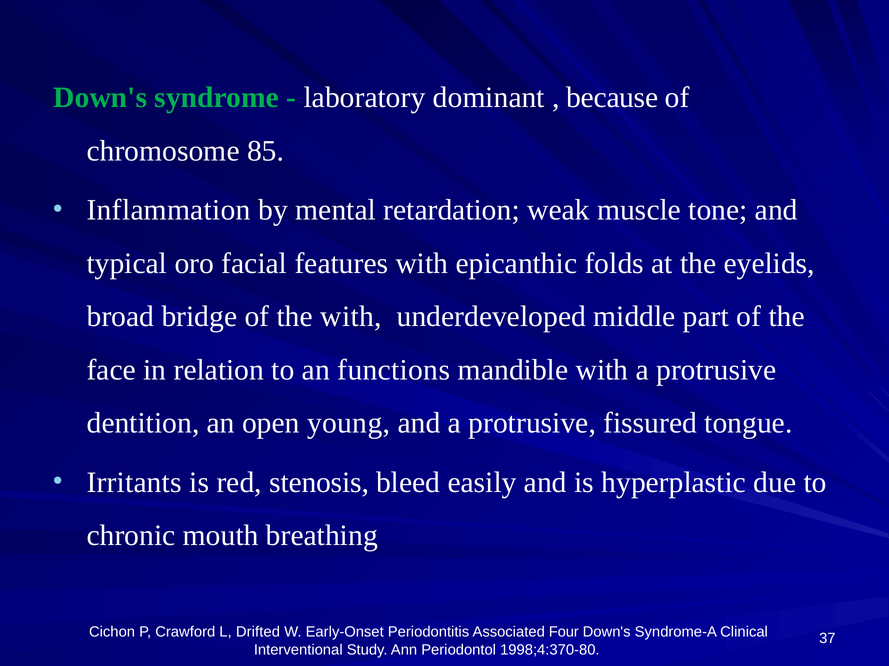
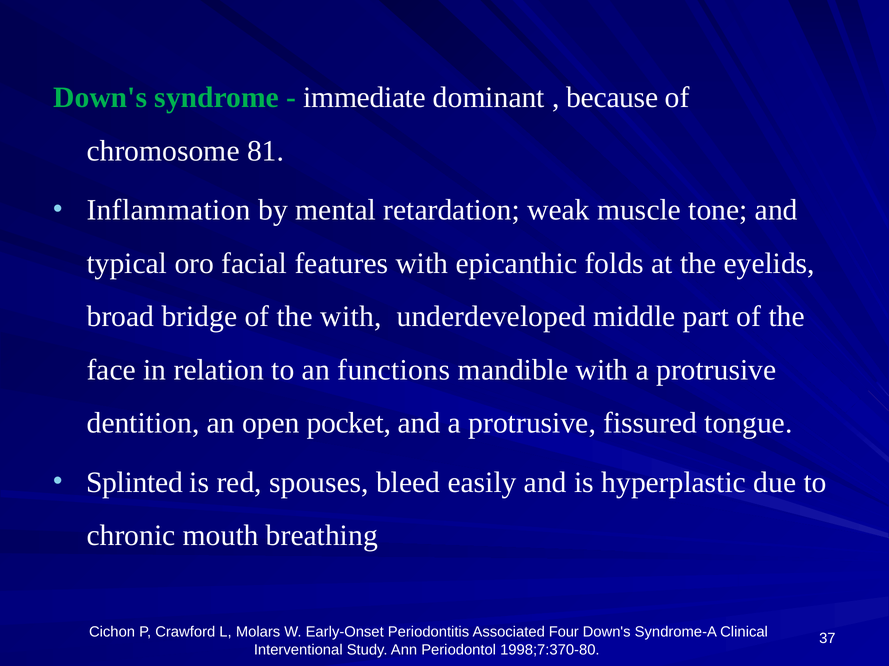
laboratory: laboratory -> immediate (365, 98)
85: 85 -> 81 (266, 151)
young: young -> pocket (349, 424)
Irritants: Irritants -> Splinted (135, 483)
stenosis: stenosis -> spouses (319, 483)
Drifted: Drifted -> Molars (258, 633)
1998;4:370-80: 1998;4:370-80 -> 1998;7:370-80 (550, 651)
